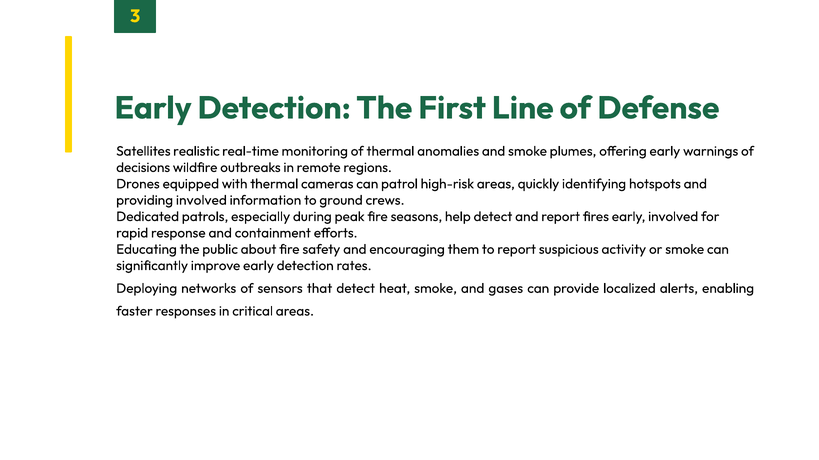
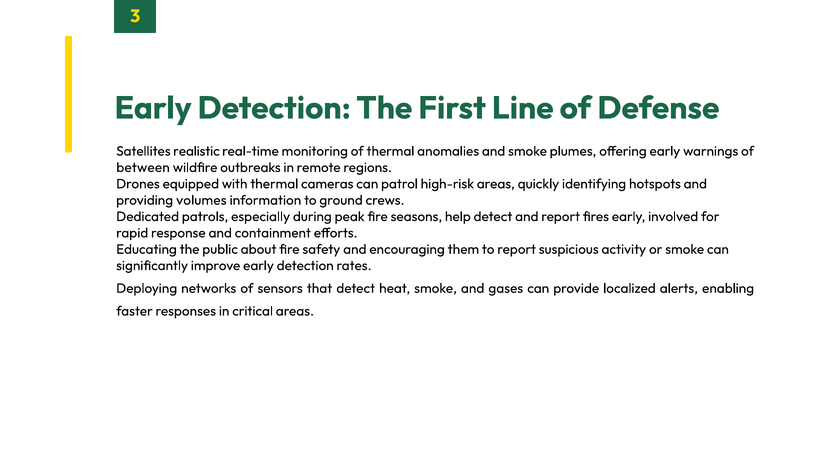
decisions: decisions -> between (143, 168)
providing involved: involved -> volumes (201, 201)
